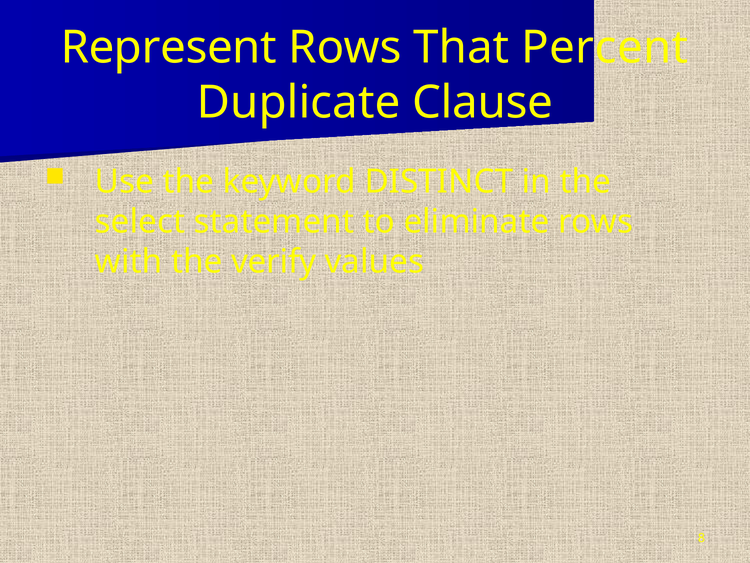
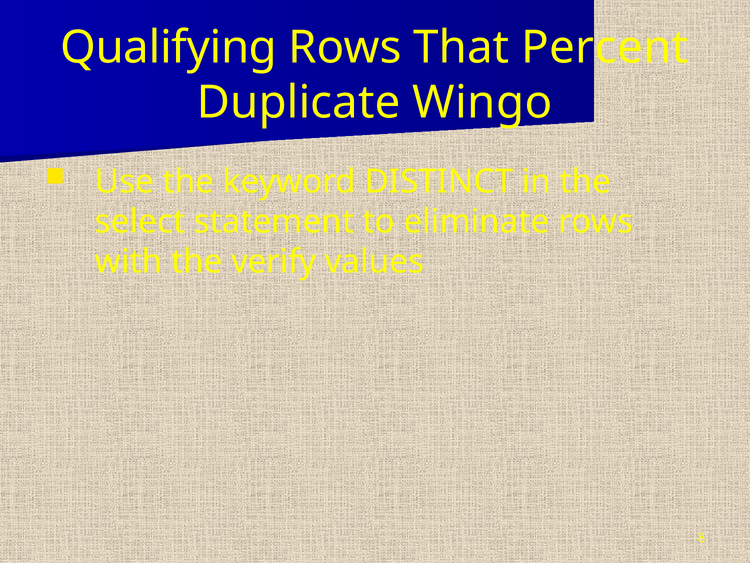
Represent: Represent -> Qualifying (169, 48)
Clause: Clause -> Wingo (482, 103)
